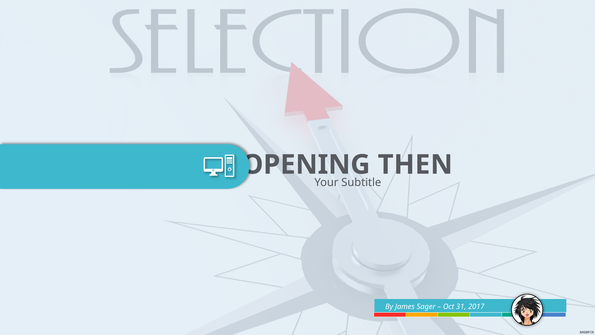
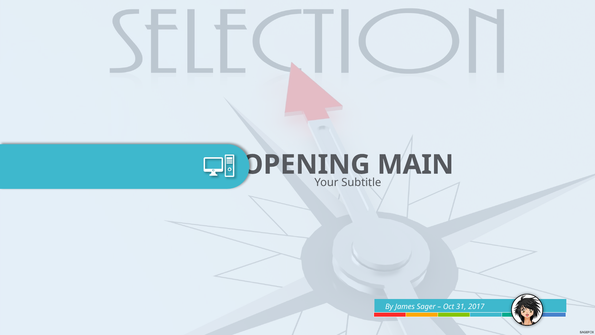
THEN: THEN -> MAIN (415, 165)
